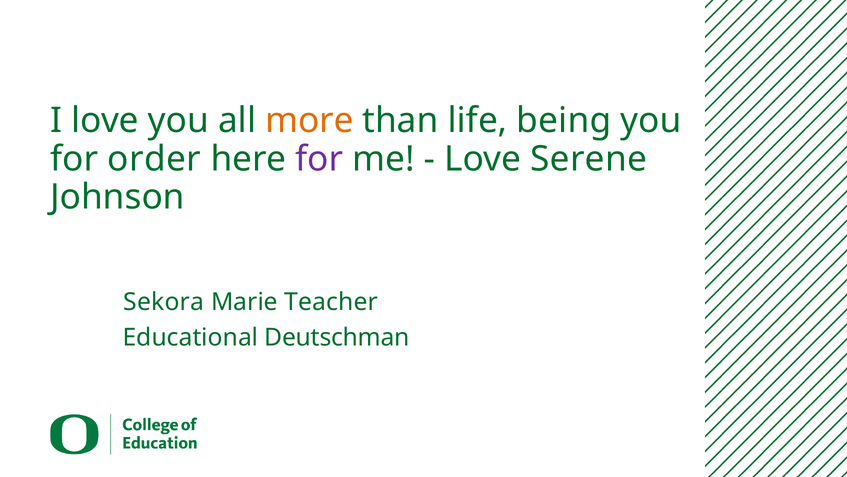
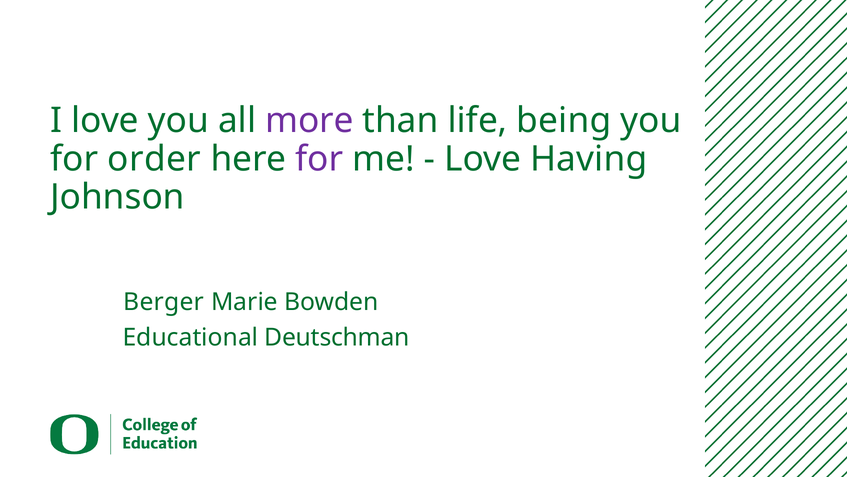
more colour: orange -> purple (309, 121)
Serene: Serene -> Having (589, 159)
Sekora: Sekora -> Berger (164, 302)
Teacher: Teacher -> Bowden (331, 302)
